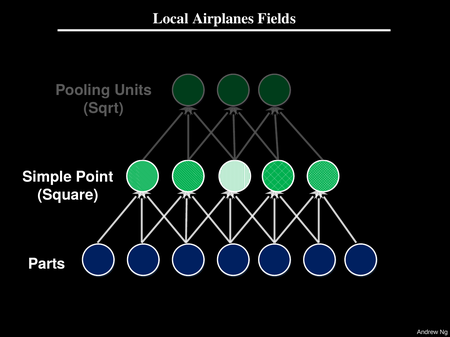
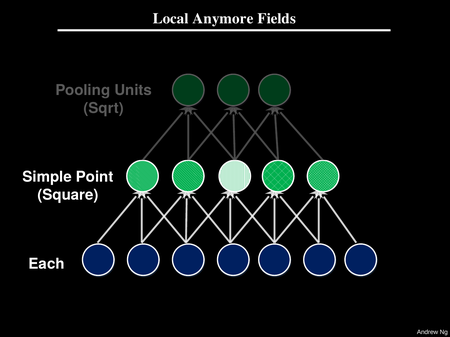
Airplanes: Airplanes -> Anymore (223, 19)
Parts: Parts -> Each (47, 264)
